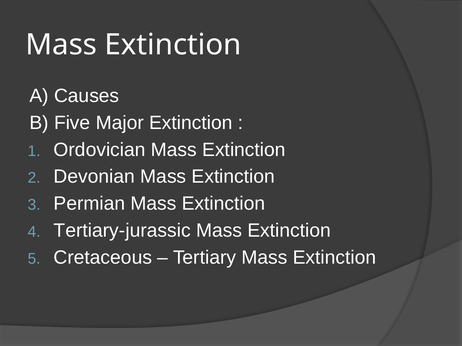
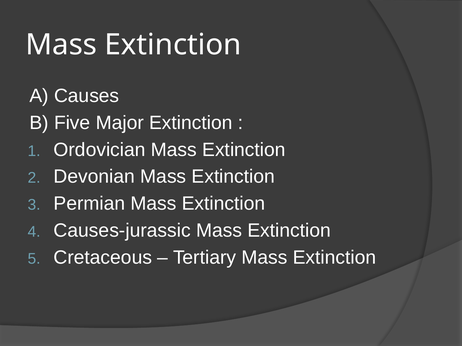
Tertiary-jurassic: Tertiary-jurassic -> Causes-jurassic (122, 231)
